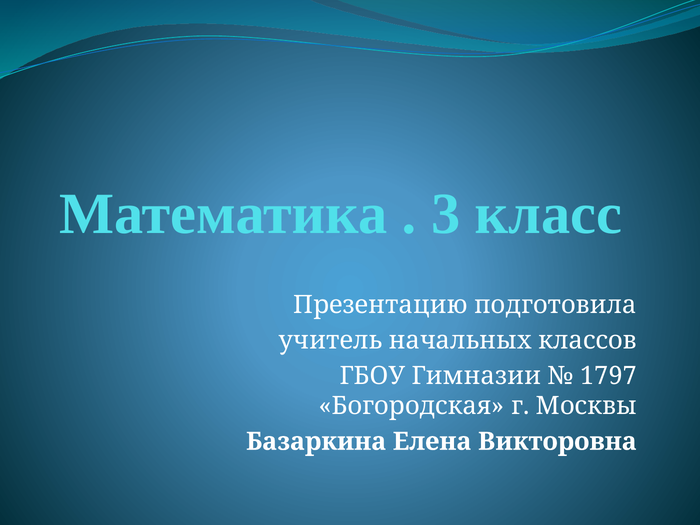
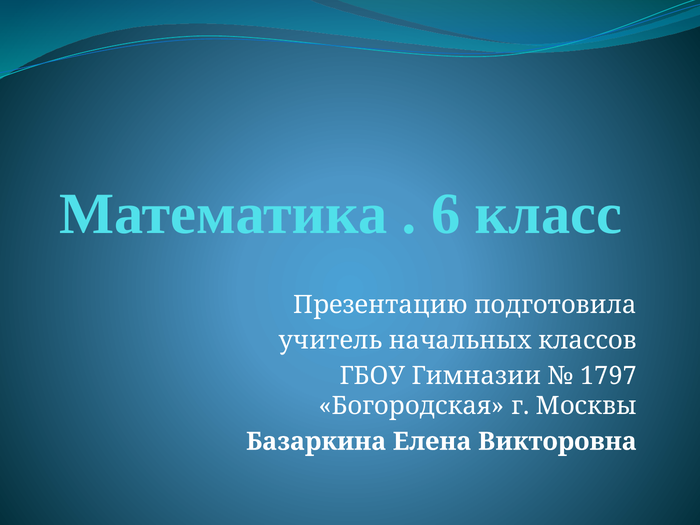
3: 3 -> 6 (446, 214)
